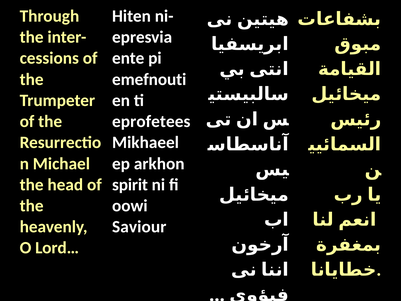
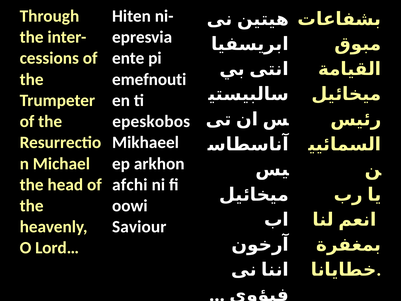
eprofetees: eprofetees -> epeskobos (151, 121)
spirit: spirit -> afchi (130, 185)
